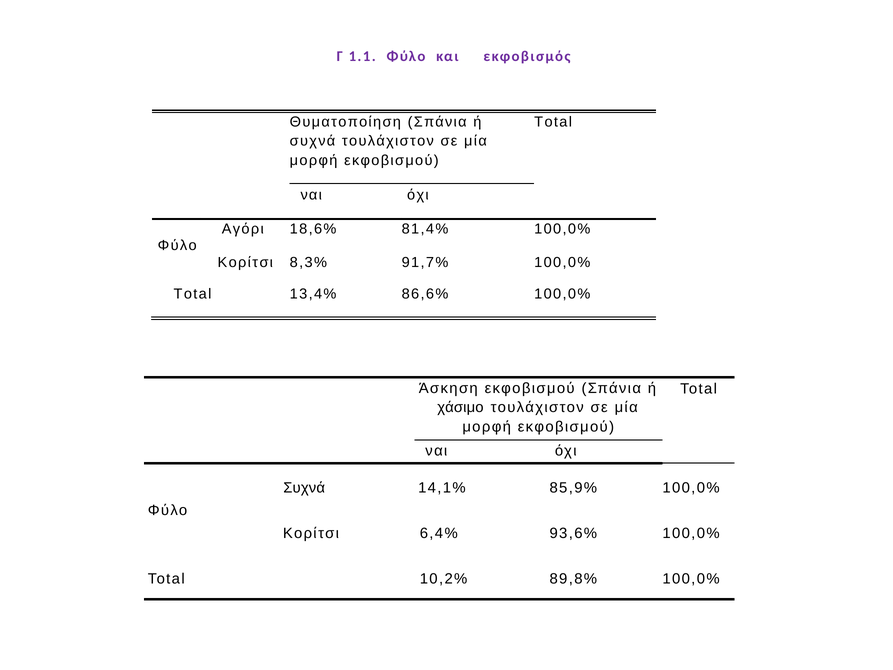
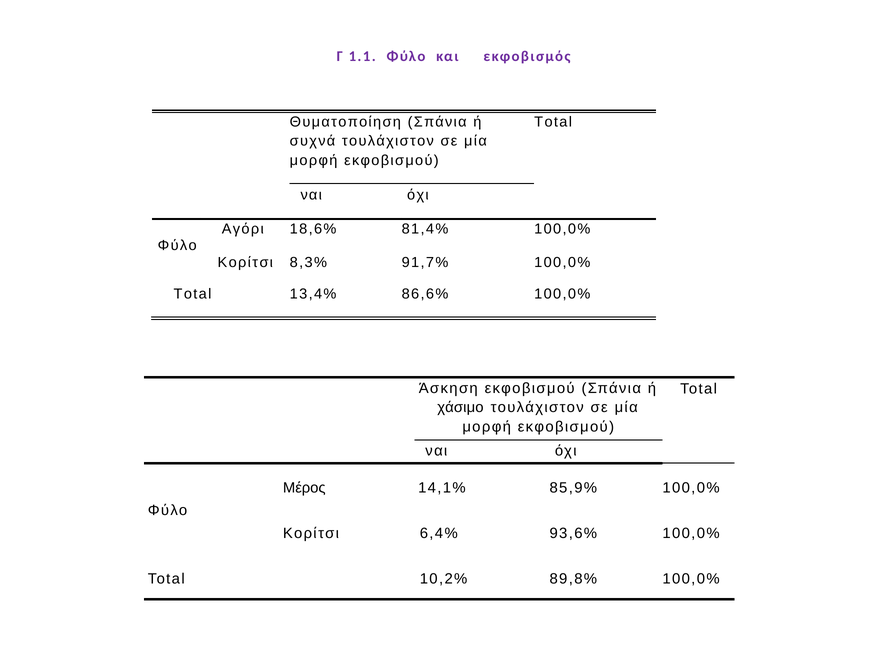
Συχνά: Συχνά -> Μέρος (304, 488)
